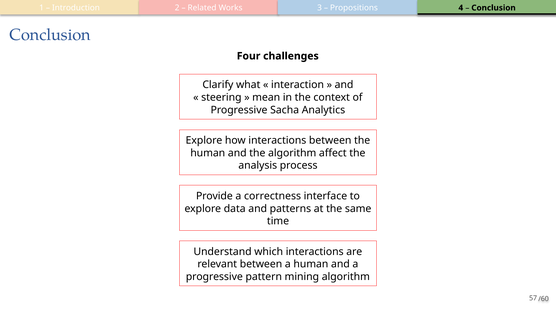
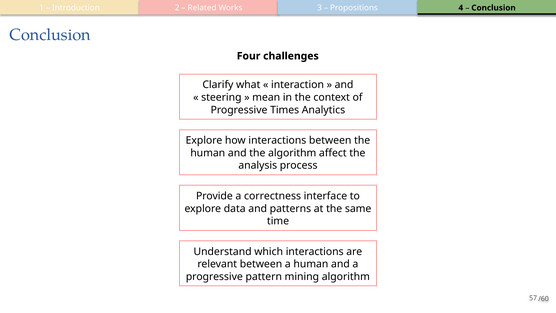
Sacha: Sacha -> Times (285, 110)
